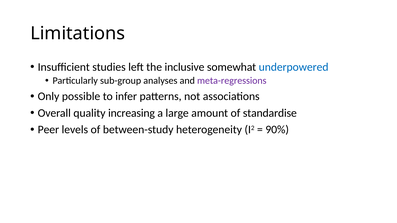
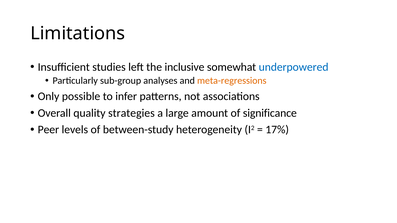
meta-regressions colour: purple -> orange (232, 81)
increasing: increasing -> strategies (131, 113)
standardise: standardise -> significance (270, 113)
90%: 90% -> 17% (277, 130)
